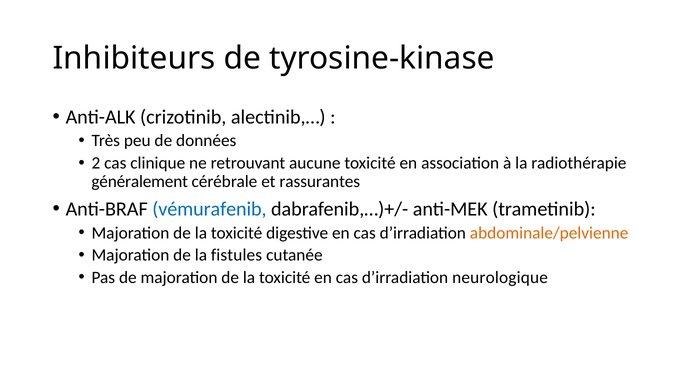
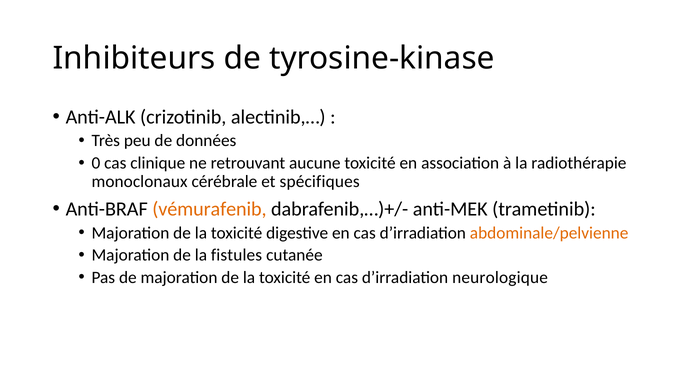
2: 2 -> 0 (96, 163)
généralement: généralement -> monoclonaux (140, 182)
rassurantes: rassurantes -> spécifiques (320, 182)
vémurafenib colour: blue -> orange (209, 209)
